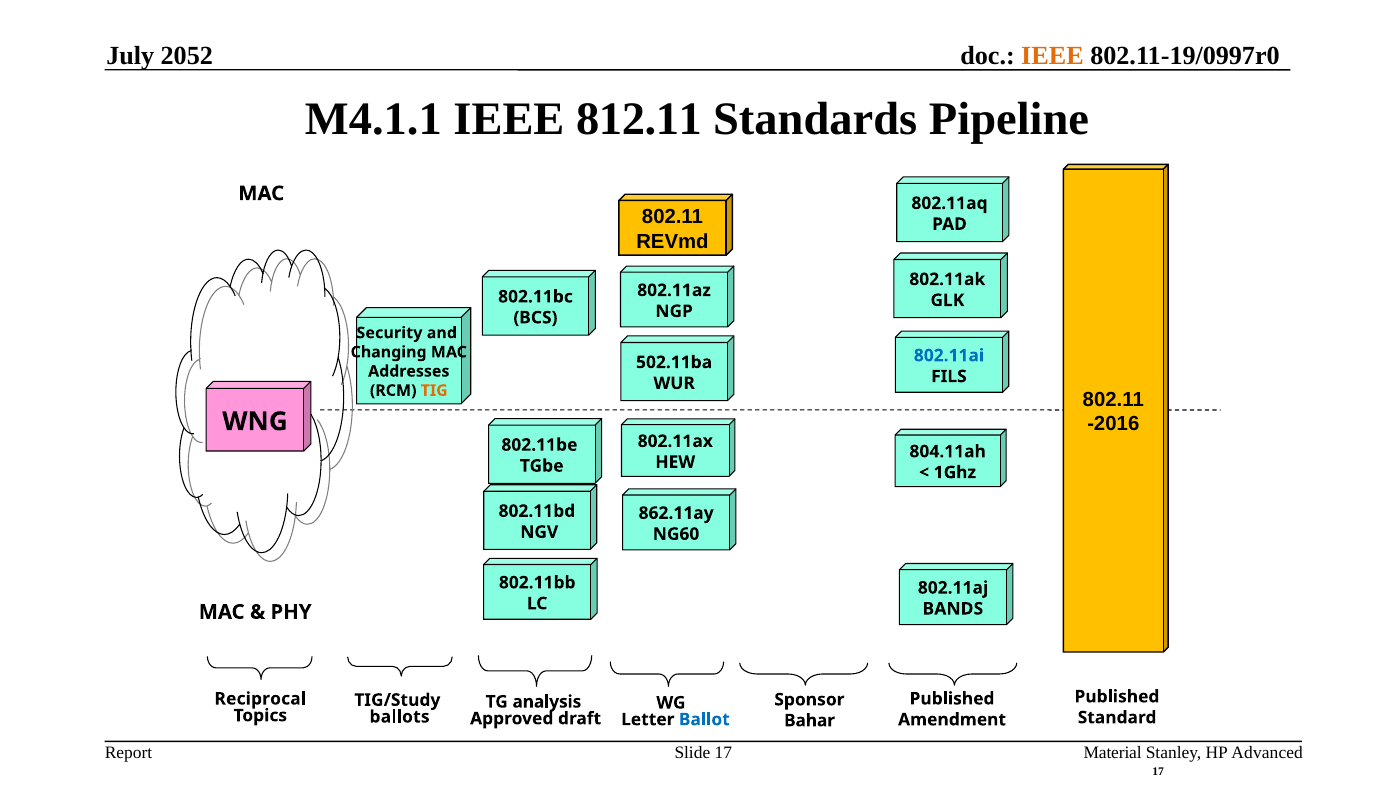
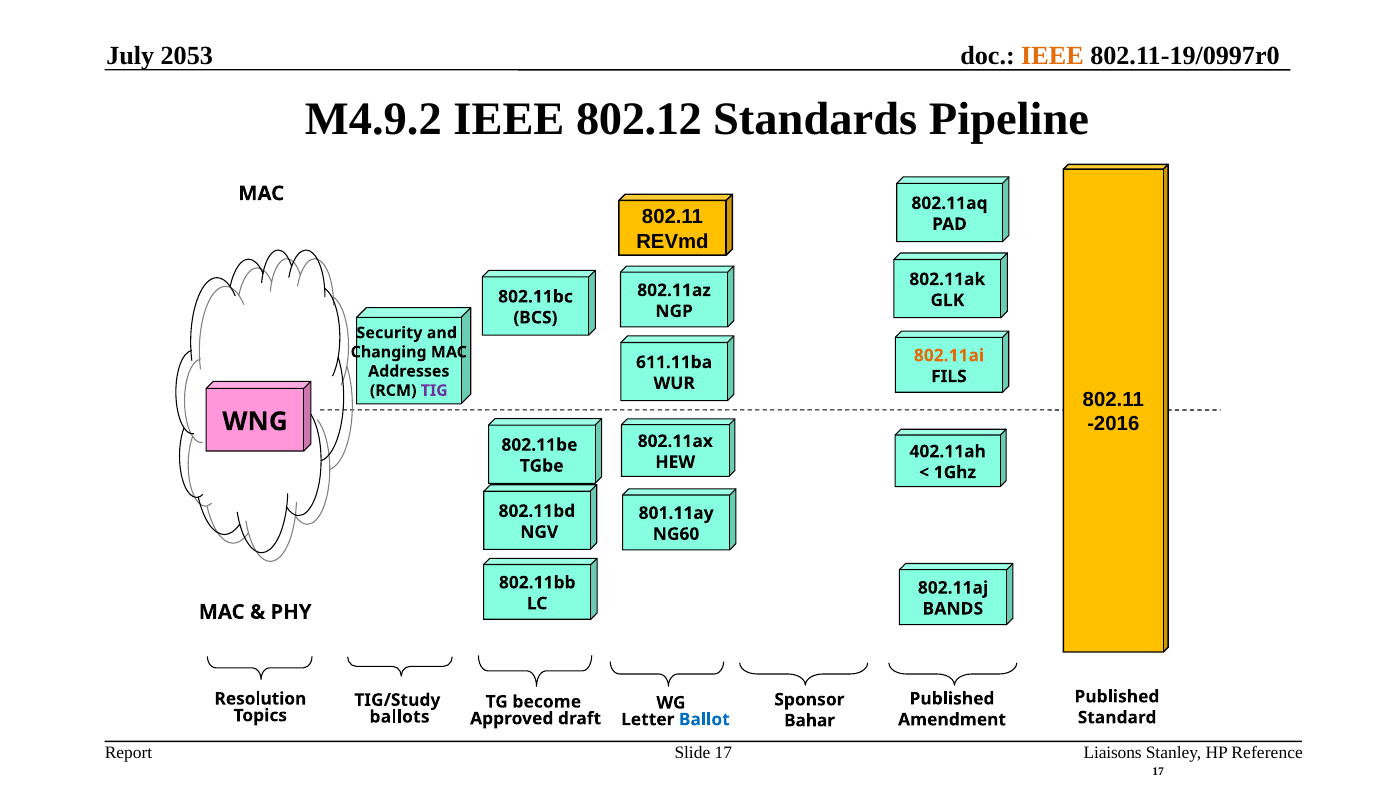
2052: 2052 -> 2053 (187, 56)
M4.1.1: M4.1.1 -> M4.9.2 (373, 119)
812.11: 812.11 -> 802.12 (639, 119)
802.11ai colour: blue -> orange (949, 355)
502.11ba: 502.11ba -> 611.11ba (674, 362)
TIG colour: orange -> purple (434, 390)
804.11ah: 804.11ah -> 402.11ah (948, 451)
862.11ay: 862.11ay -> 801.11ay (676, 513)
Reciprocal: Reciprocal -> Resolution (260, 698)
analysis: analysis -> become (547, 702)
Material: Material -> Liaisons (1113, 753)
Advanced: Advanced -> Reference (1267, 753)
